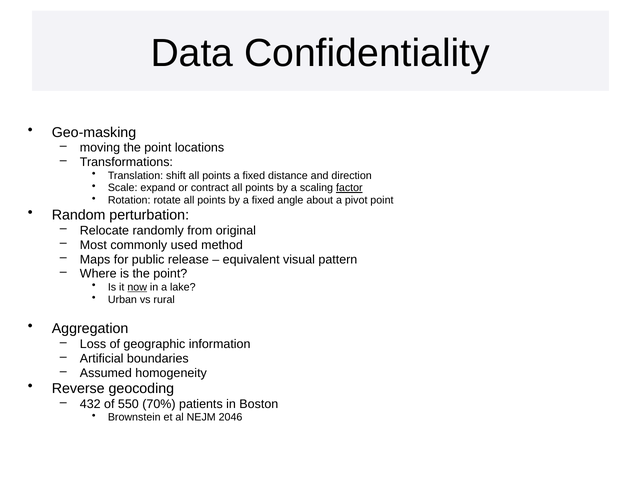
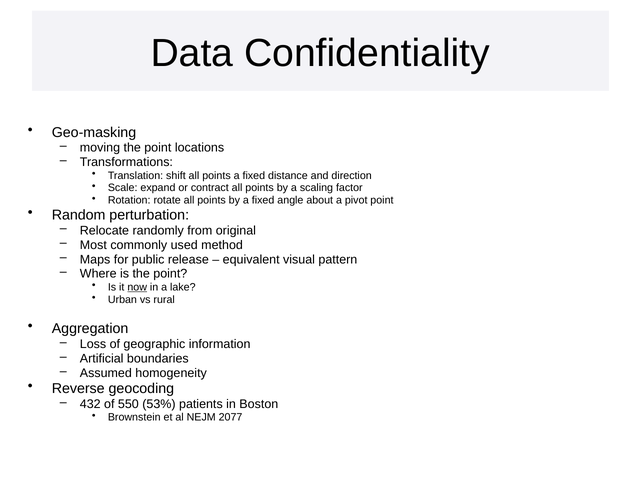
factor underline: present -> none (349, 188)
70%: 70% -> 53% (159, 404)
2046: 2046 -> 2077 (231, 417)
